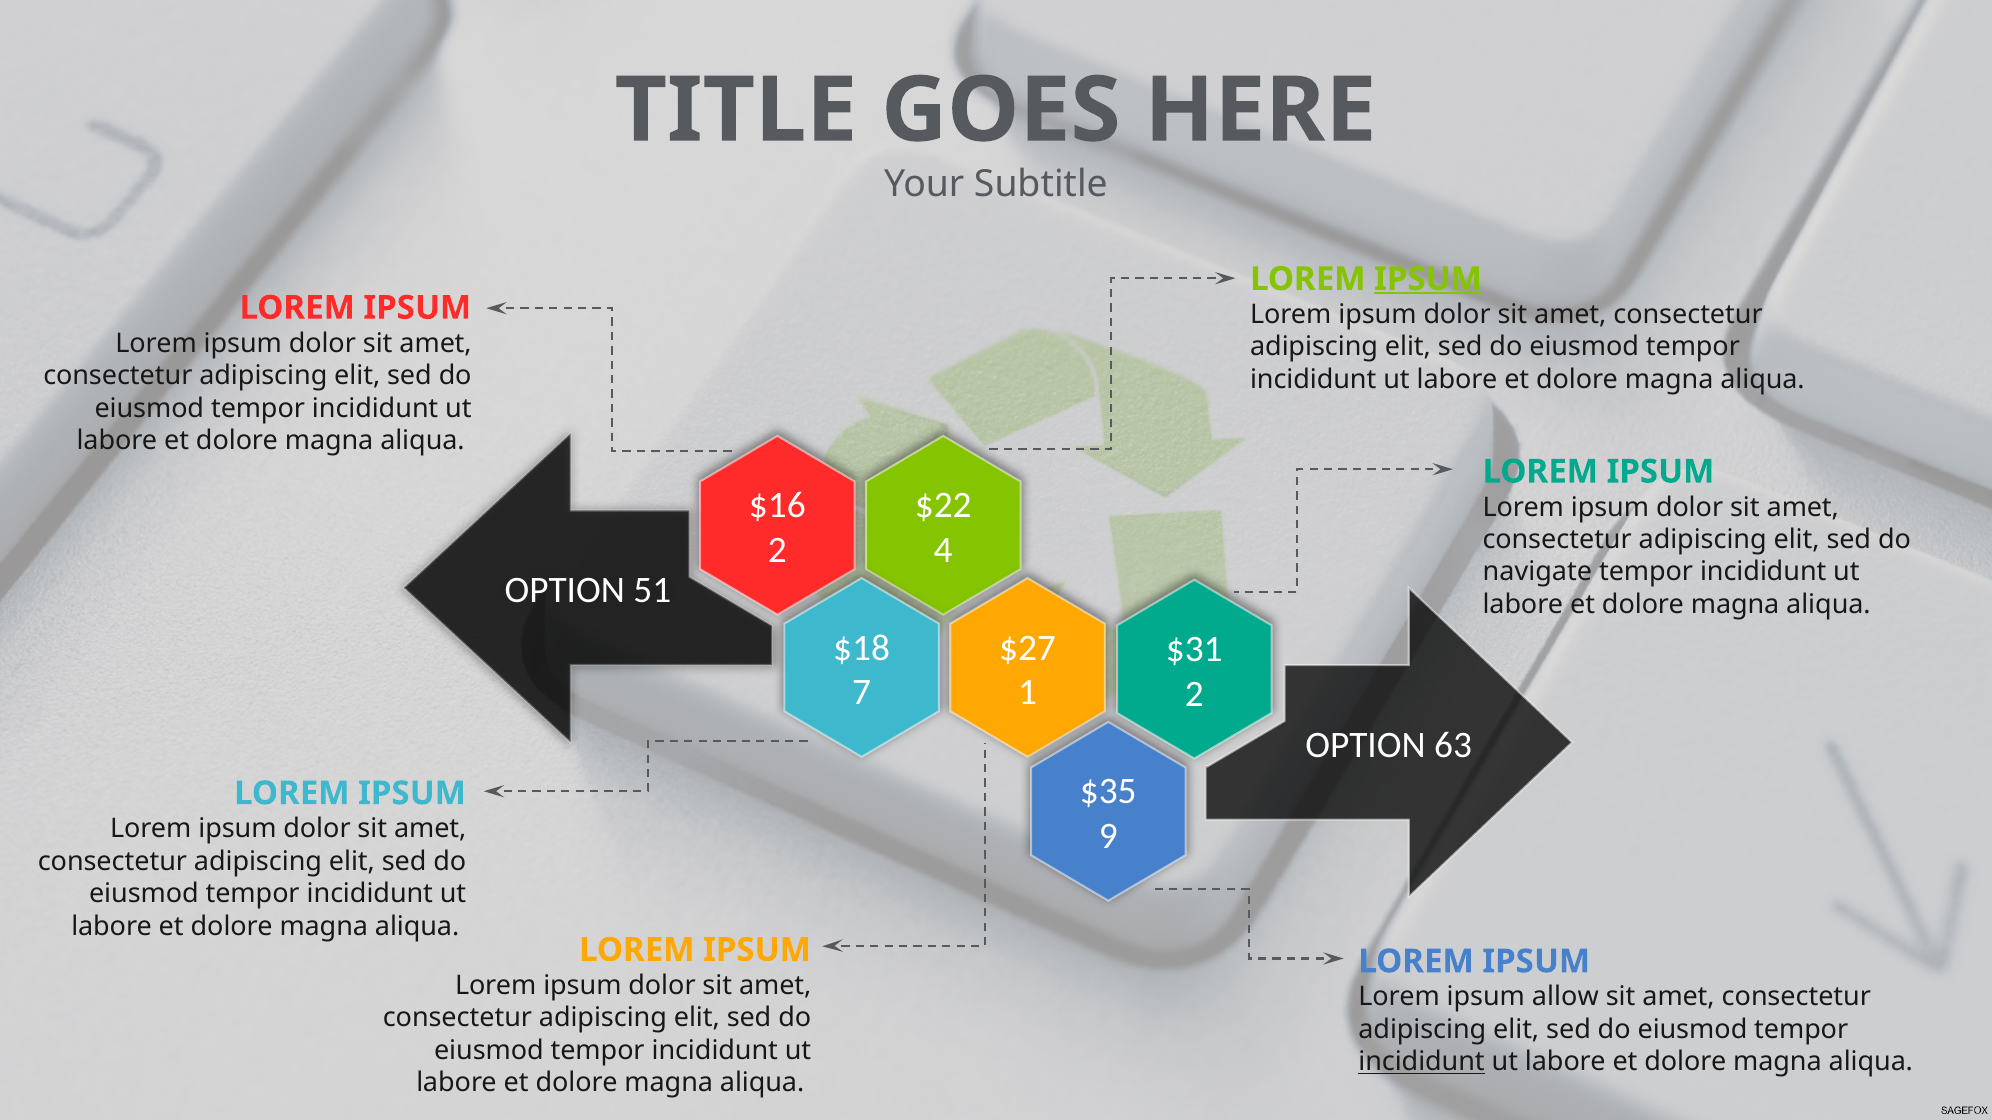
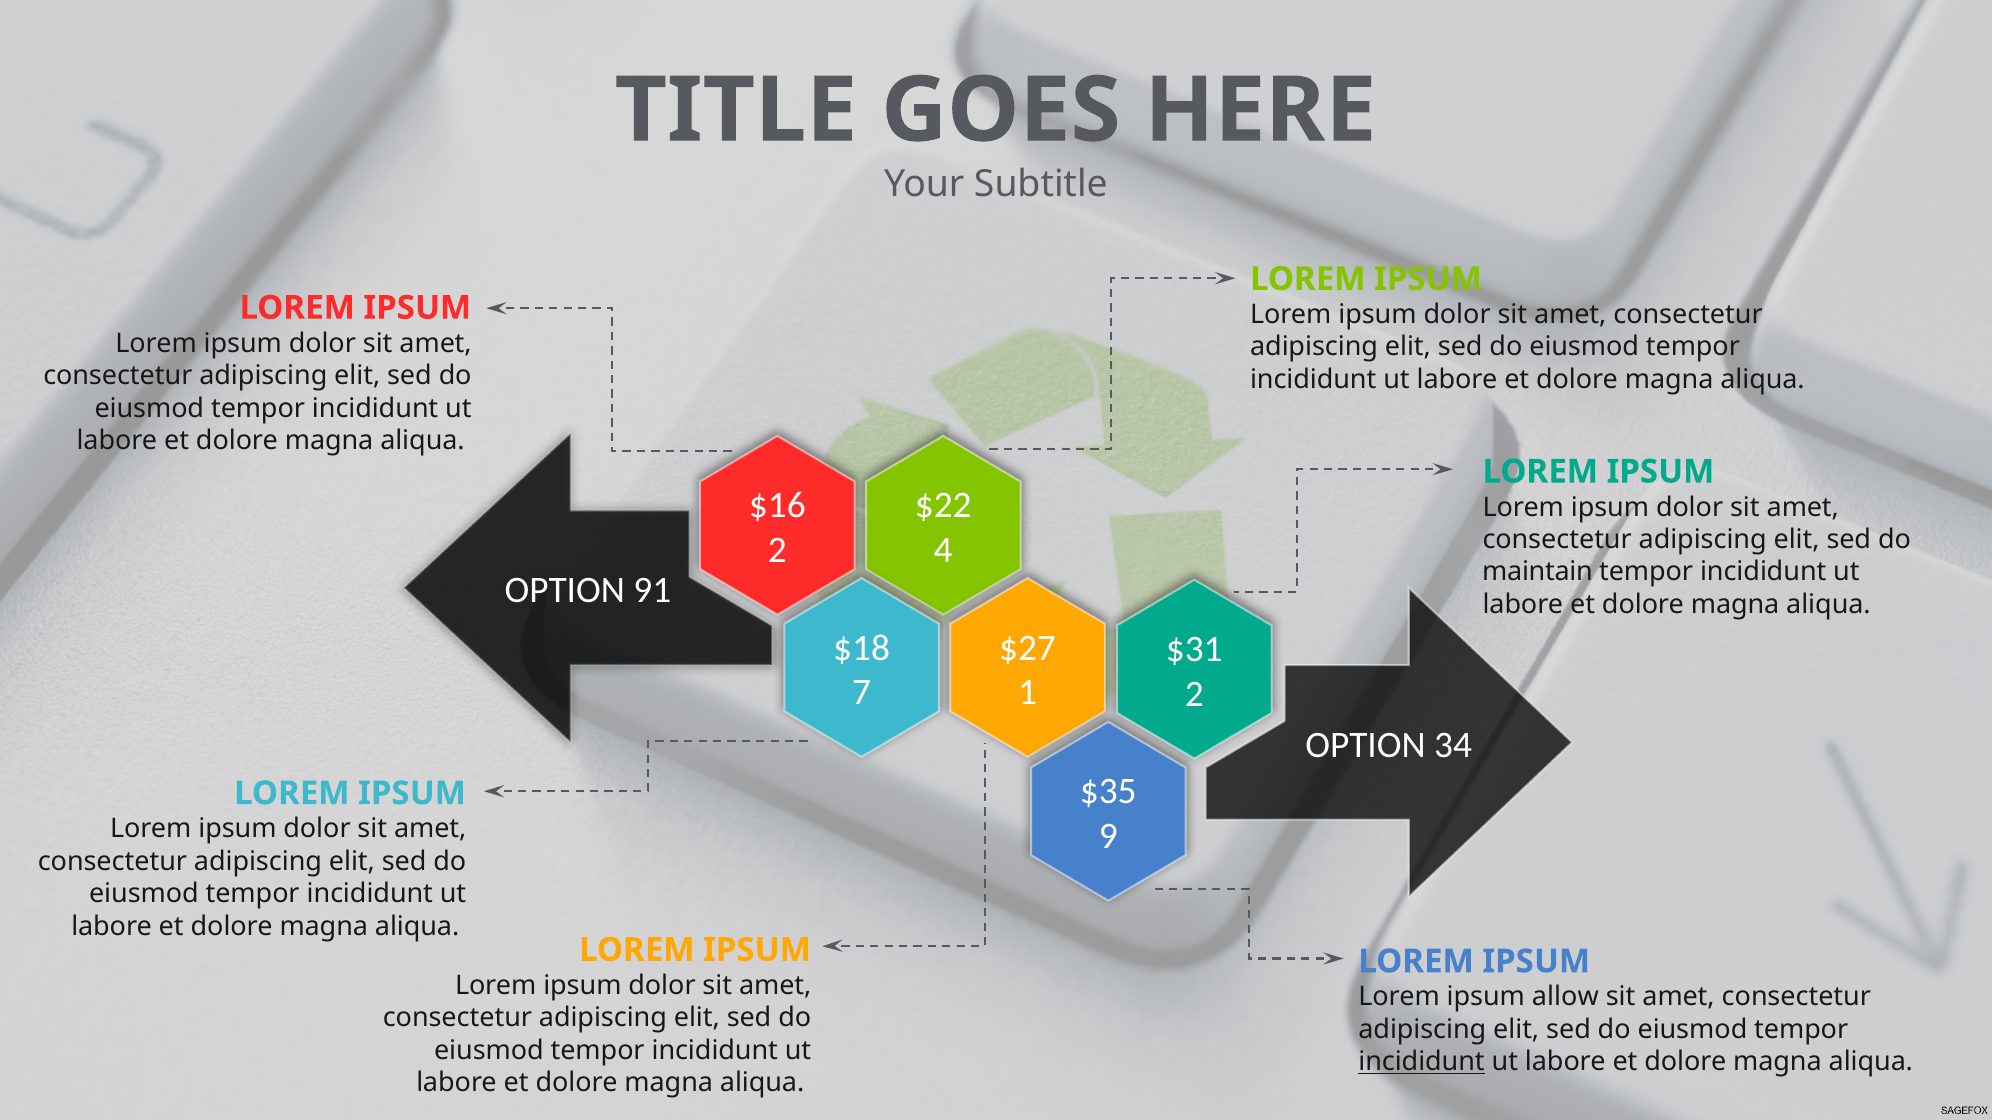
IPSUM underline: present -> none (1428, 279)
navigate: navigate -> maintain (1538, 572)
51: 51 -> 91 (652, 591)
63: 63 -> 34 (1453, 745)
